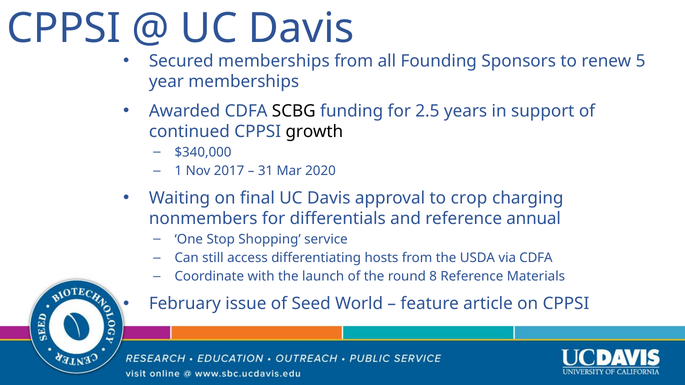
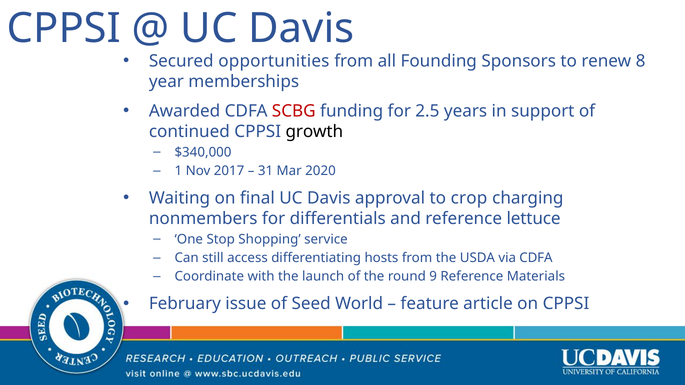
Secured memberships: memberships -> opportunities (274, 61)
5: 5 -> 8 (641, 61)
SCBG colour: black -> red (294, 111)
annual: annual -> lettuce (534, 219)
8: 8 -> 9 (433, 277)
